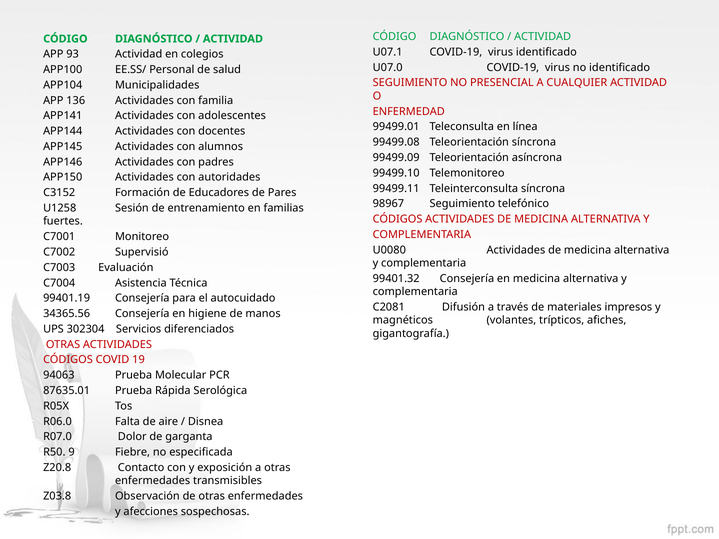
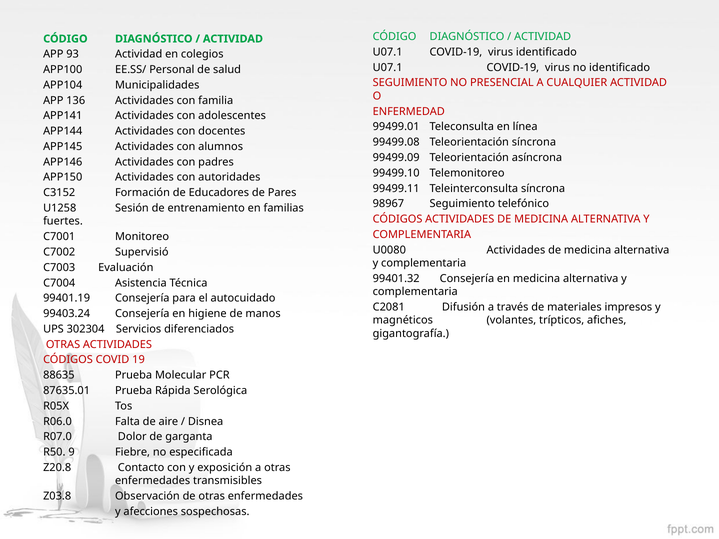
U07.0: U07.0 -> U07.1 (388, 68)
34365.56: 34365.56 -> 99403.24 (67, 314)
94063: 94063 -> 88635 (59, 375)
